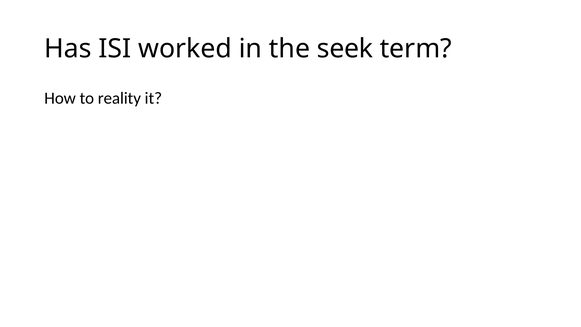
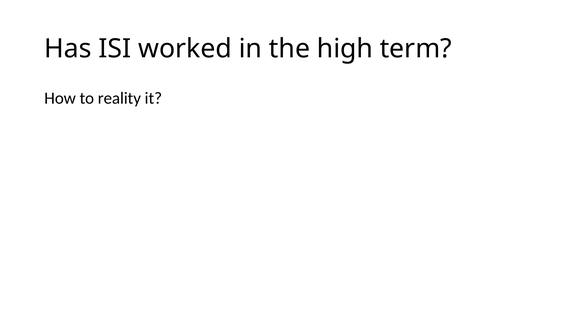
seek: seek -> high (345, 49)
